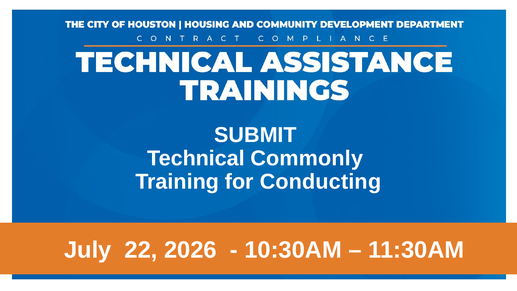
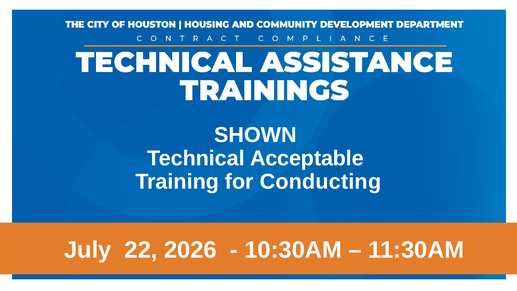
SUBMIT: SUBMIT -> SHOWN (256, 135)
Commonly: Commonly -> Acceptable (307, 158)
